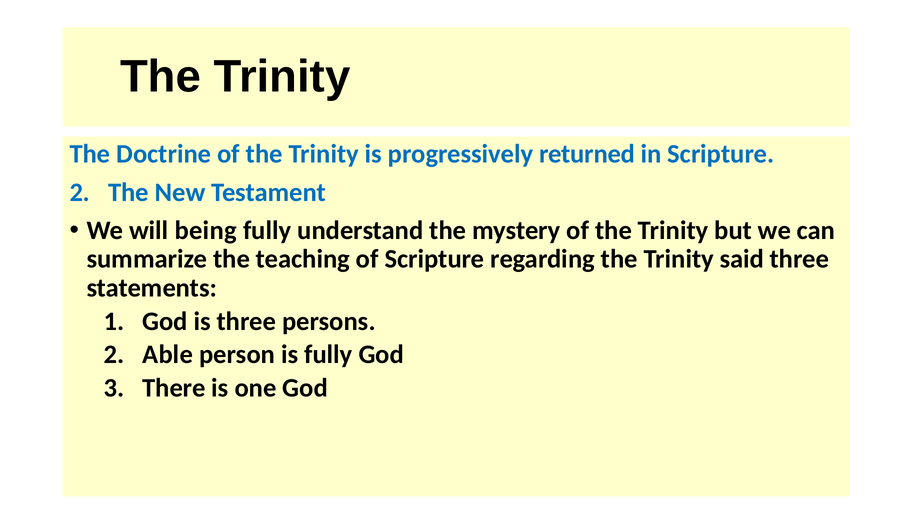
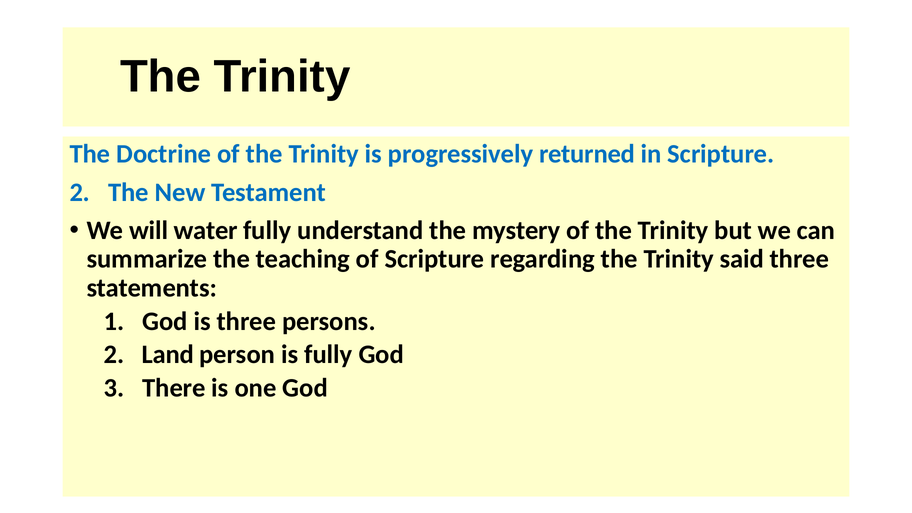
being: being -> water (206, 231)
Able: Able -> Land (168, 355)
